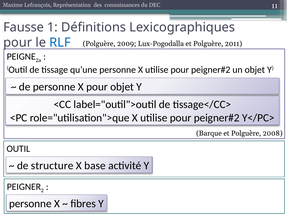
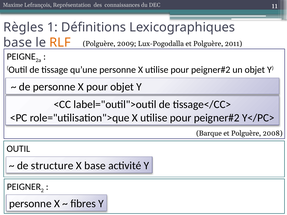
Fausse: Fausse -> Règles (23, 27)
pour: pour -> base (18, 43)
RLF colour: blue -> orange (60, 43)
